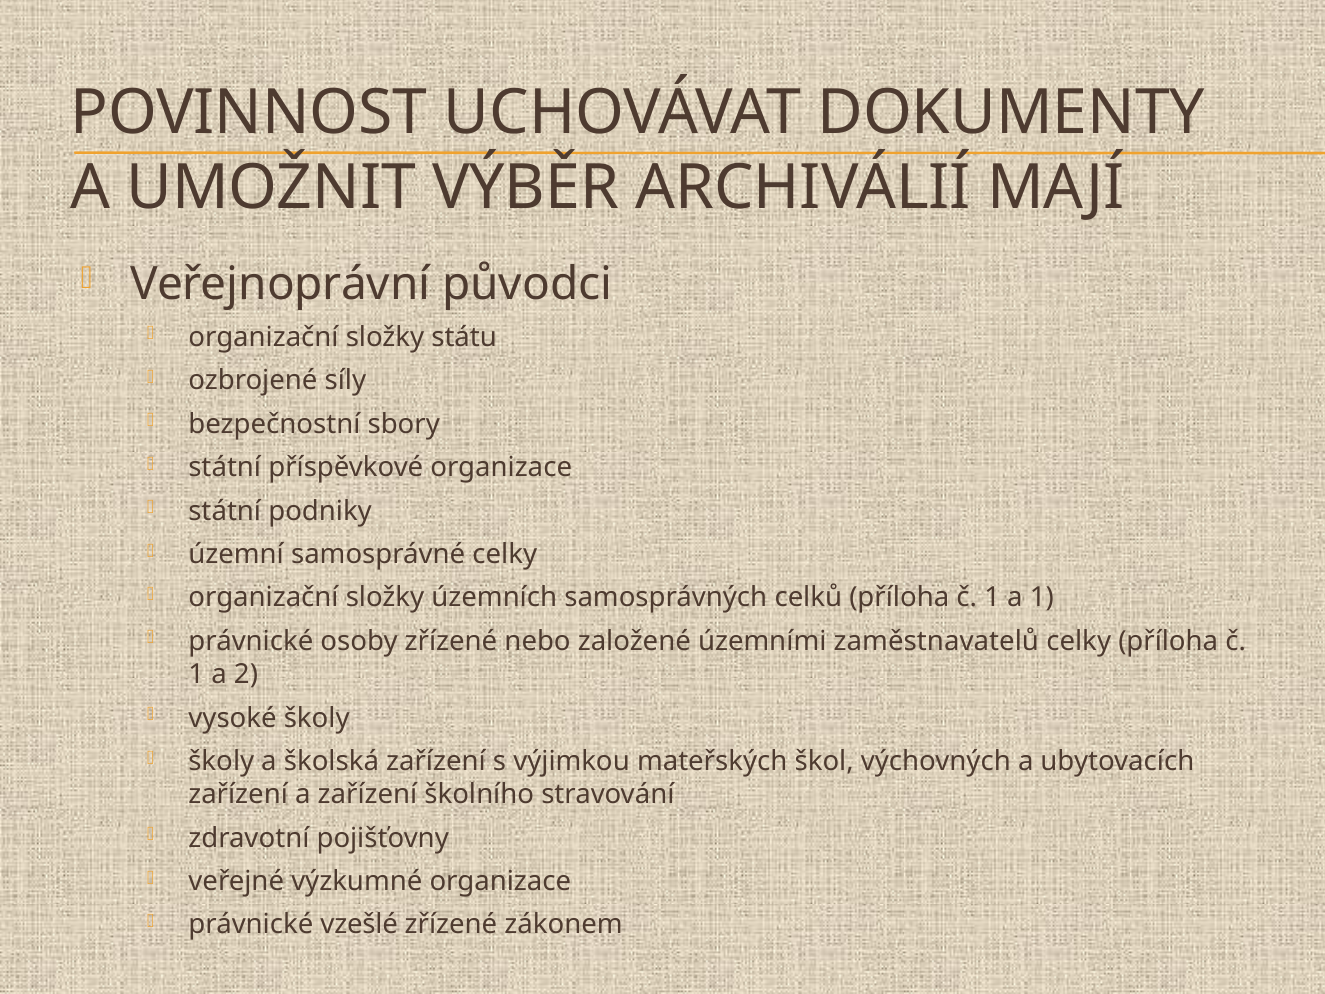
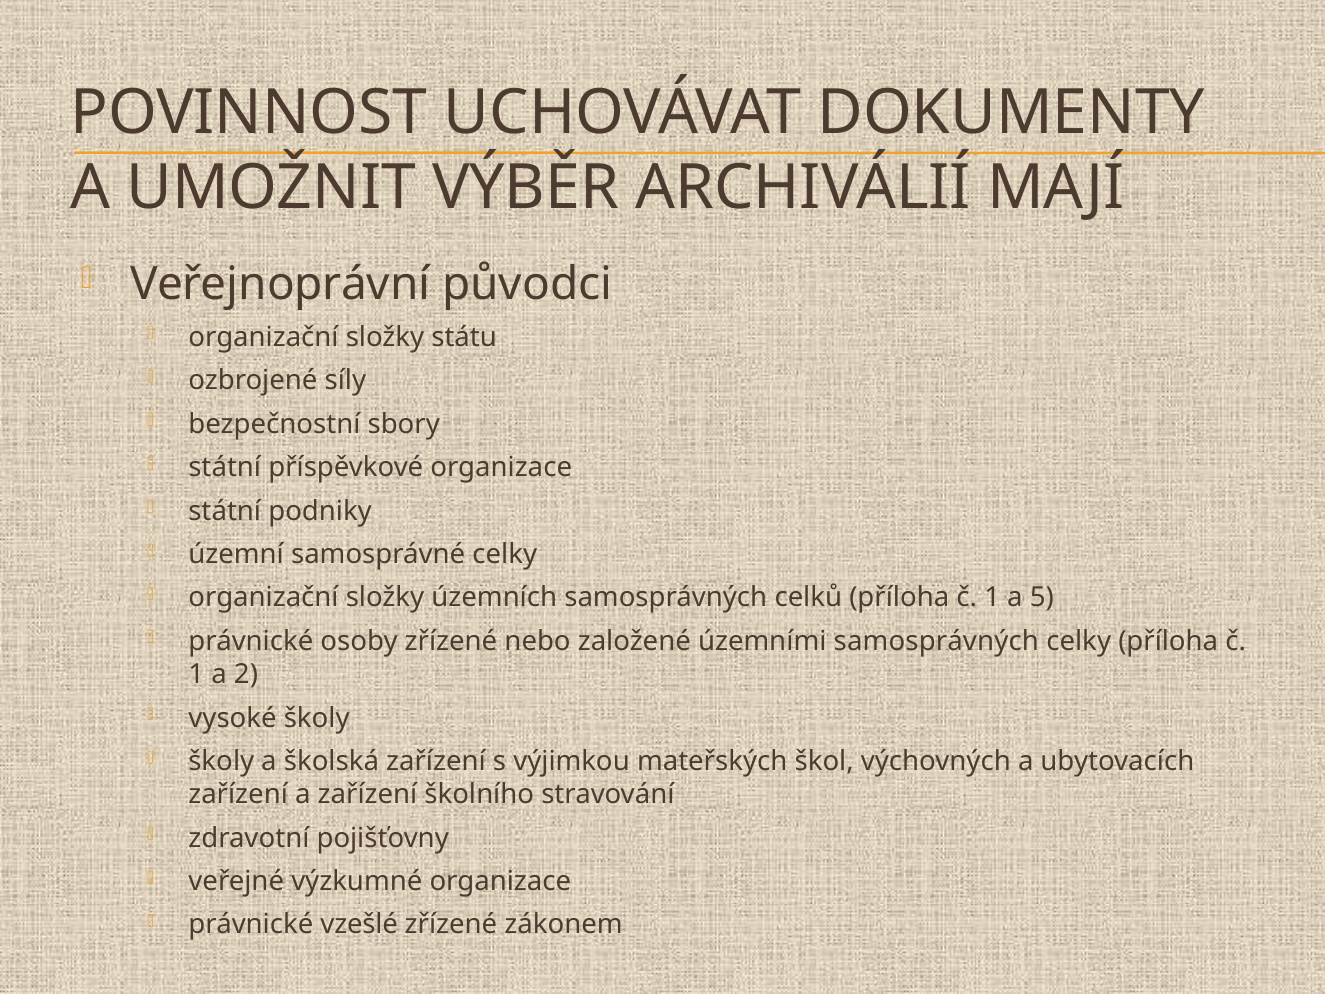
a 1: 1 -> 5 (1042, 598)
územními zaměstnavatelů: zaměstnavatelů -> samosprávných (936, 641)
